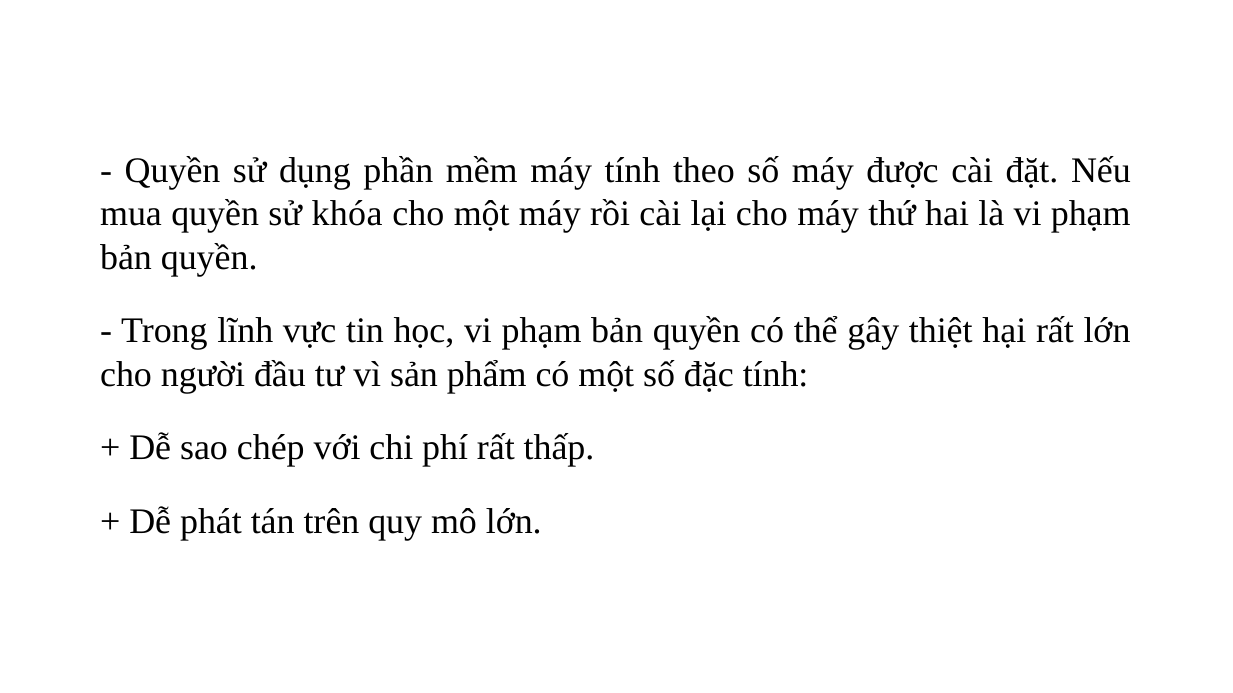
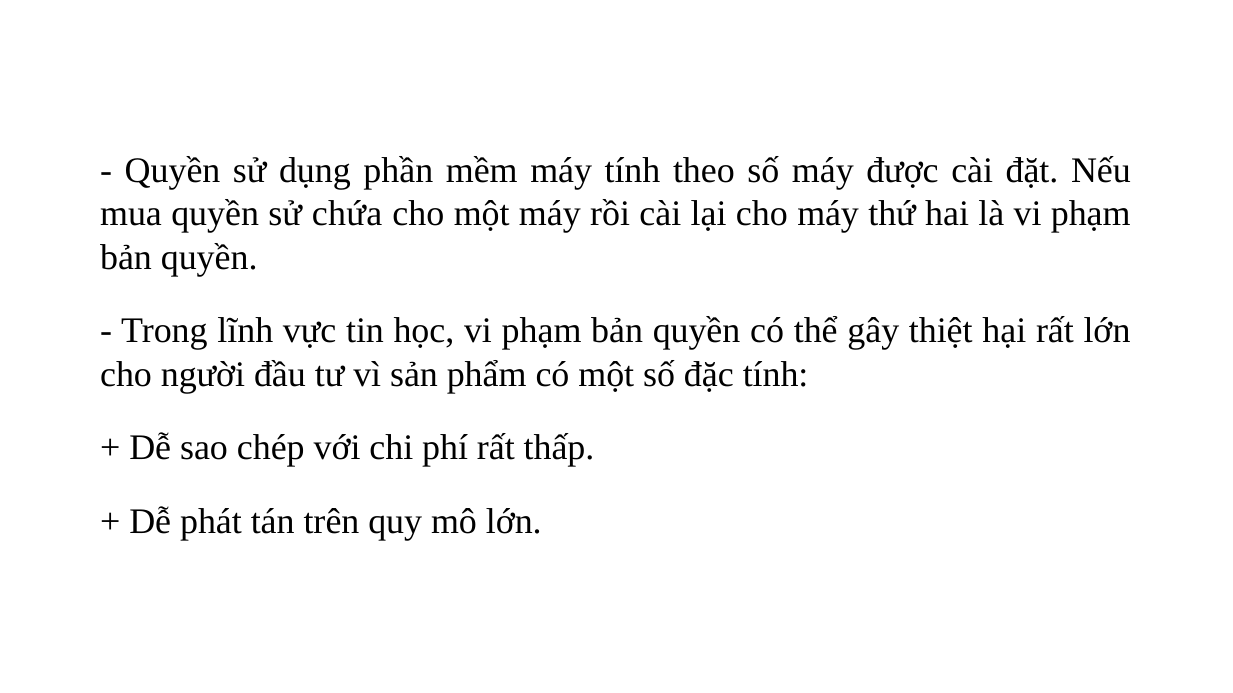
khóa: khóa -> chứa (347, 214)
